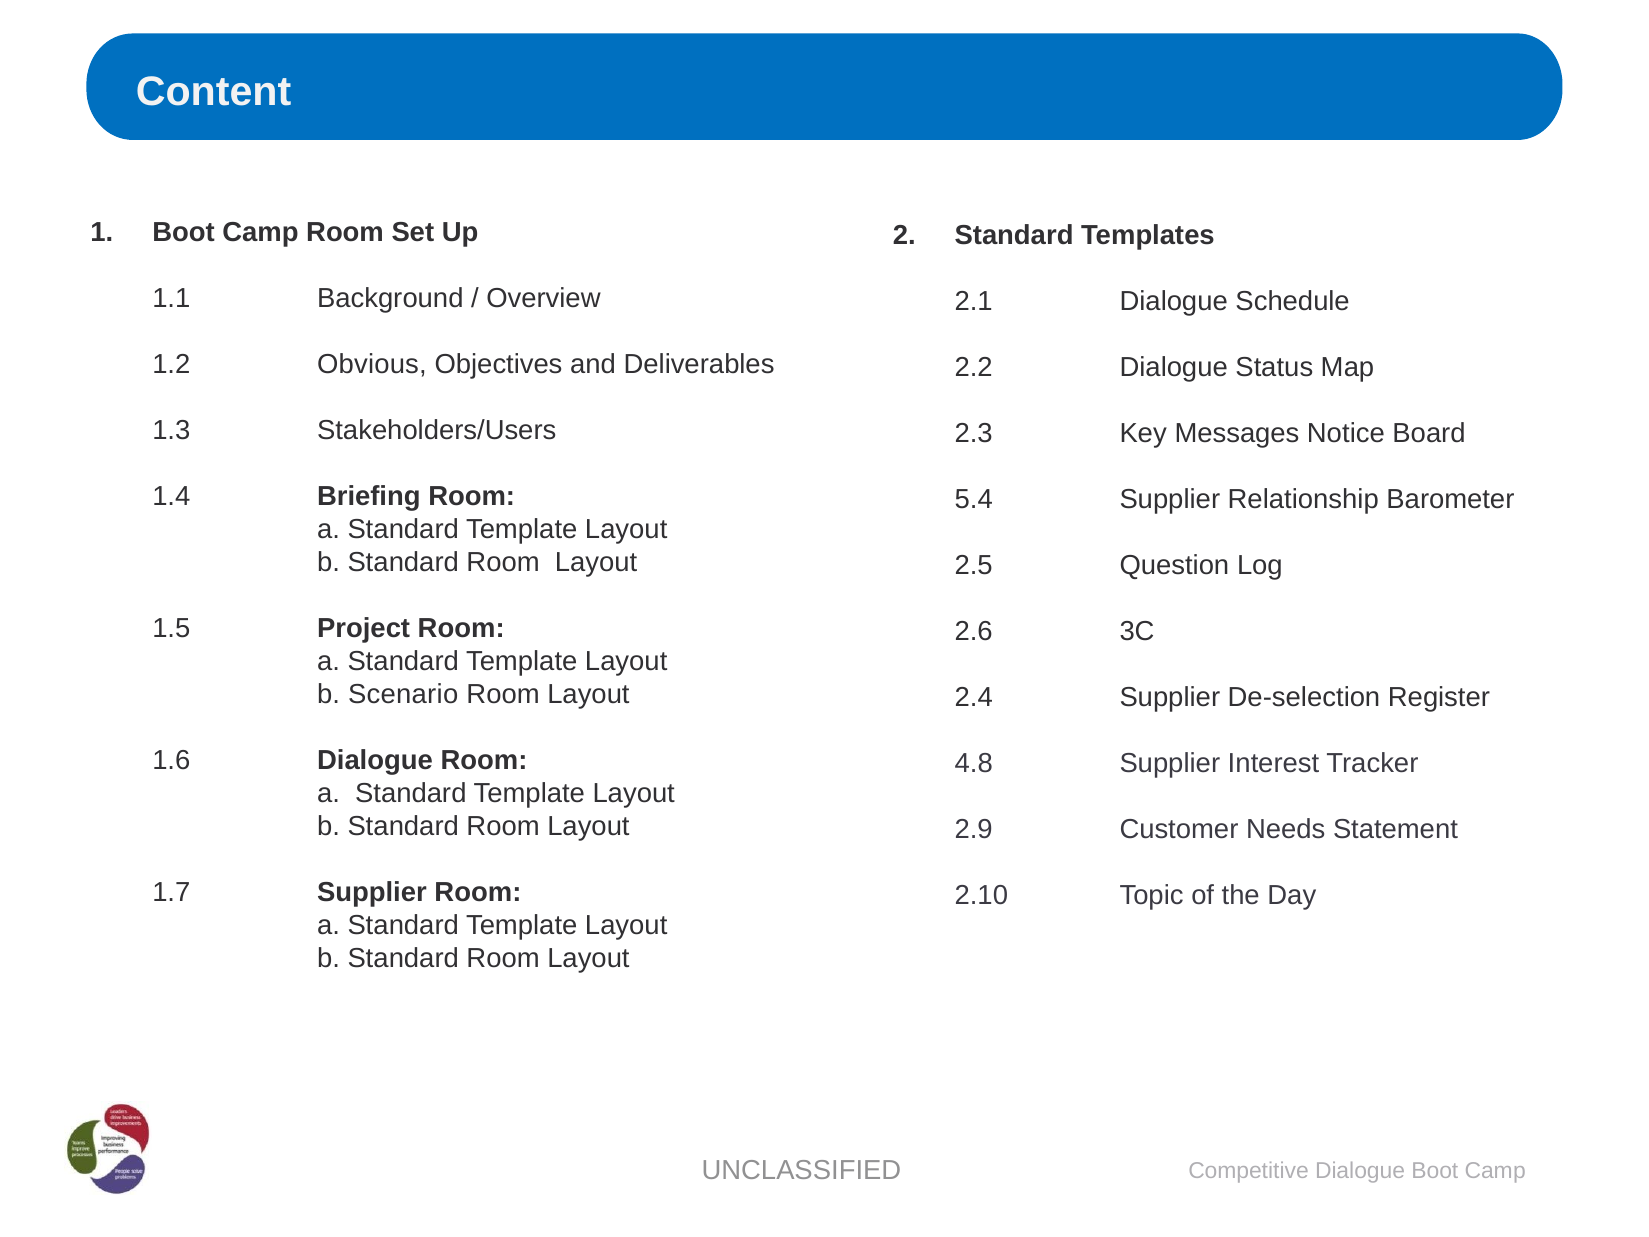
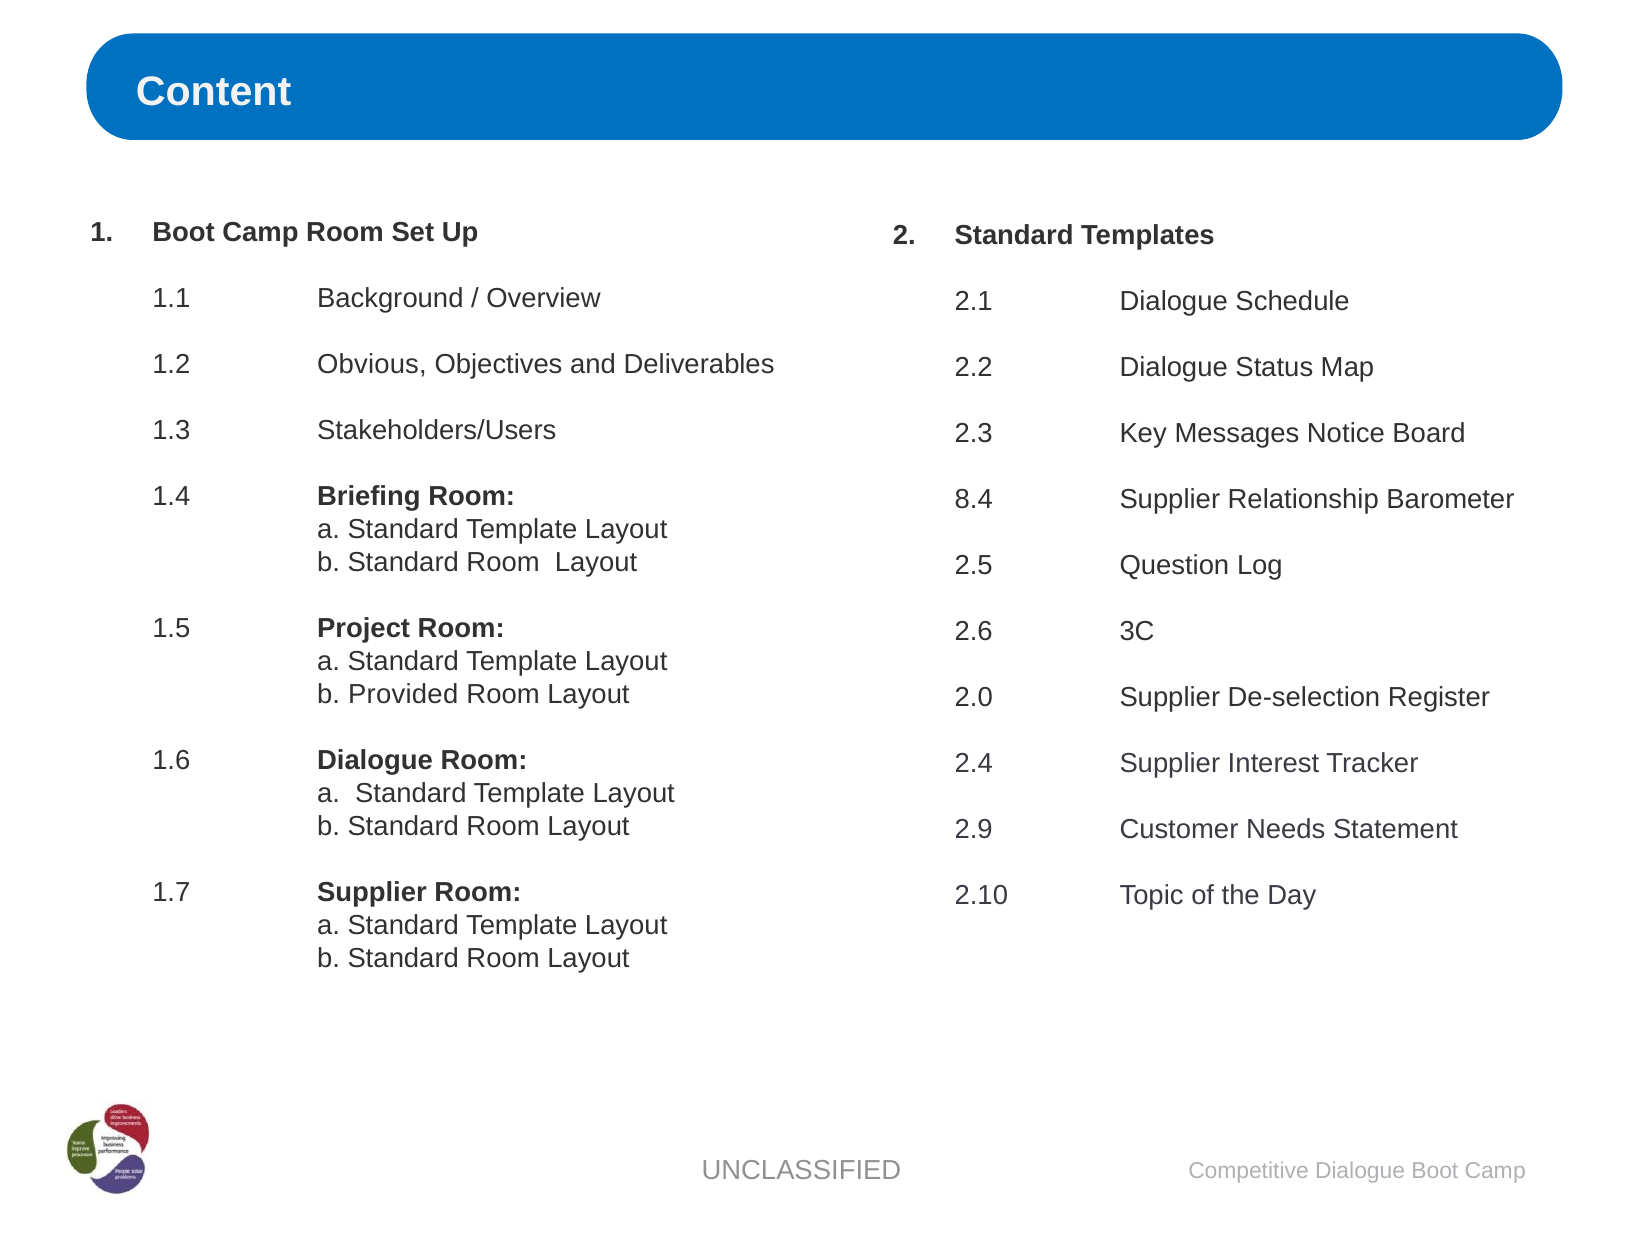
5.4: 5.4 -> 8.4 (974, 499)
Scenario: Scenario -> Provided (403, 694)
2.4: 2.4 -> 2.0 (974, 697)
4.8: 4.8 -> 2.4 (974, 763)
